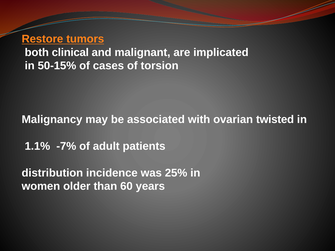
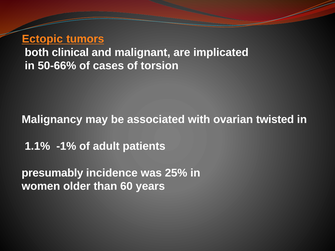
Restore: Restore -> Ectopic (42, 39)
50-15%: 50-15% -> 50-66% (57, 66)
-7%: -7% -> -1% (66, 146)
distribution: distribution -> presumably (52, 173)
